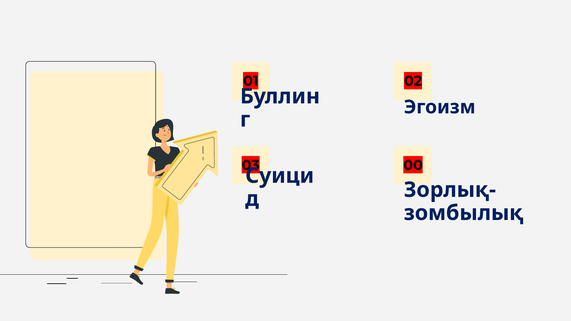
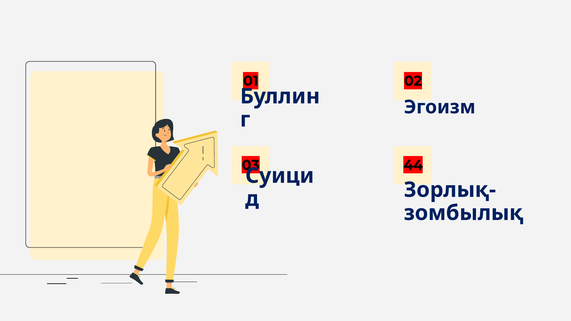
00: 00 -> 44 (413, 165)
